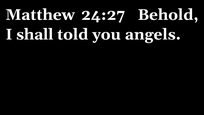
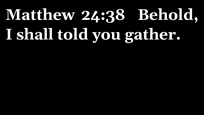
24:27: 24:27 -> 24:38 (103, 15)
angels: angels -> gather (153, 34)
